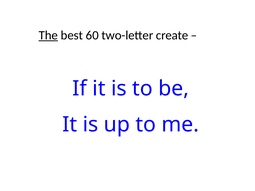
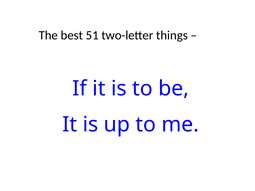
The underline: present -> none (48, 35)
60: 60 -> 51 (92, 35)
create: create -> things (172, 35)
